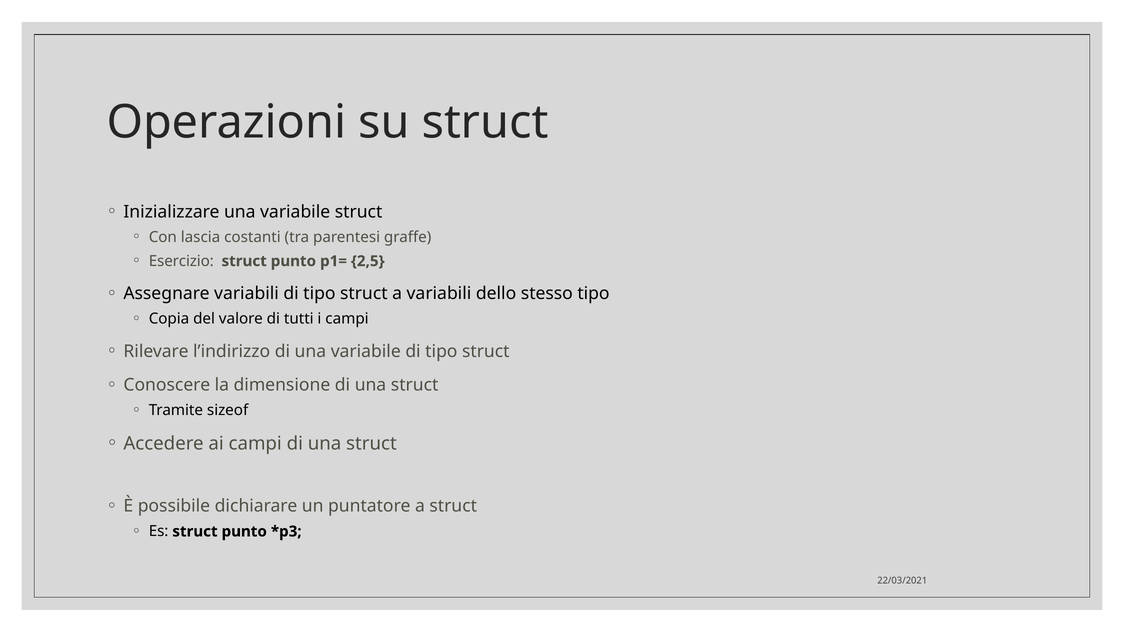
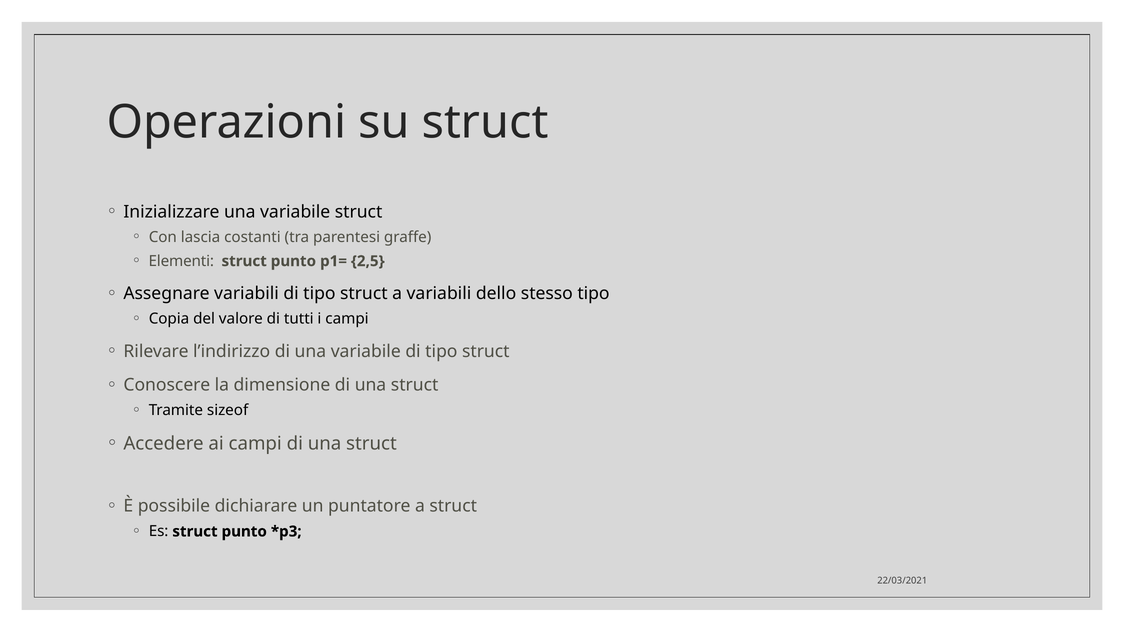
Esercizio: Esercizio -> Elementi (181, 261)
